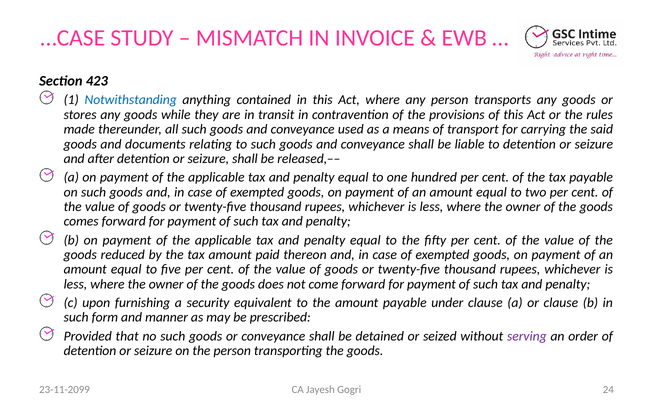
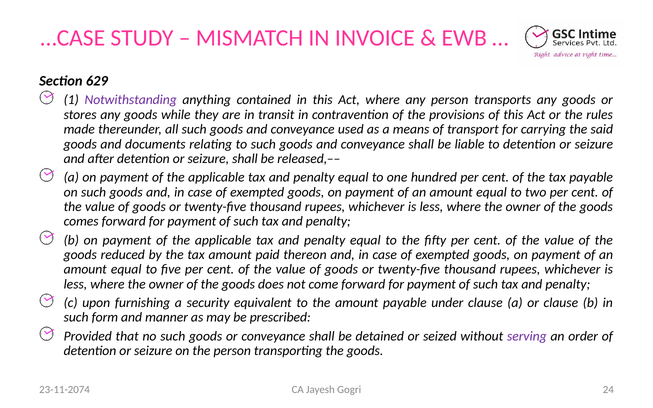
423: 423 -> 629 (97, 81)
Notwithstanding colour: blue -> purple (131, 100)
23-11-2099: 23-11-2099 -> 23-11-2074 (65, 390)
